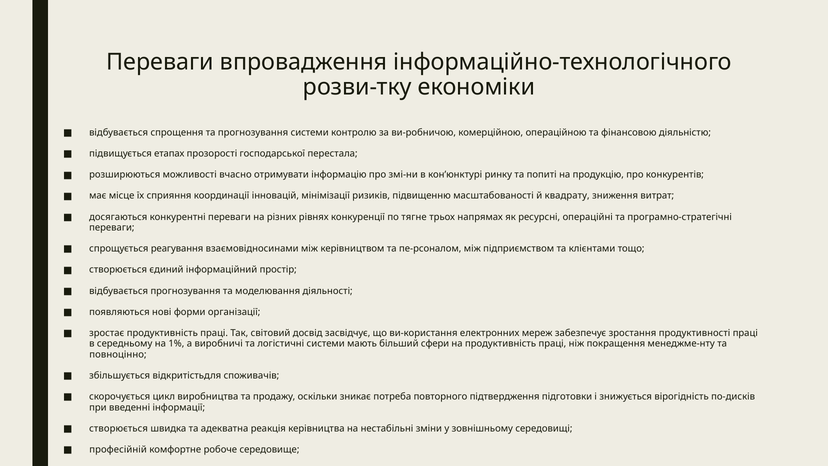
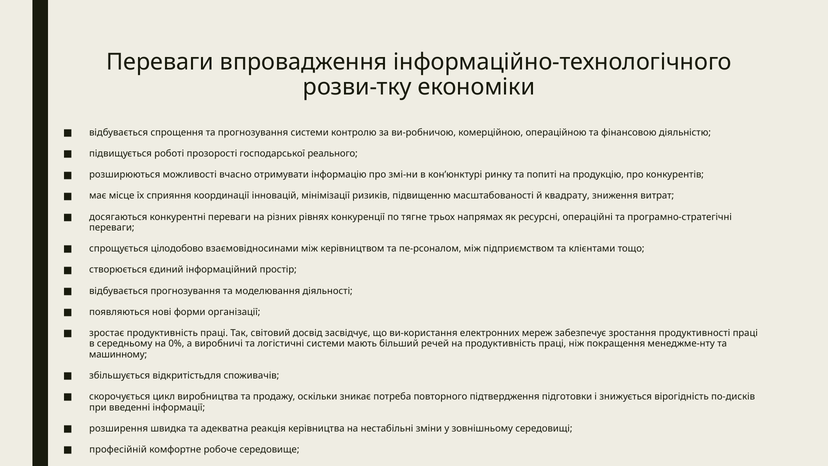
етапах: етапах -> роботі (169, 154)
перестала: перестала -> реального (333, 154)
реагування: реагування -> цілодобово (177, 249)
1%: 1% -> 0% (176, 344)
сфери: сфери -> речей (435, 344)
повноцінно: повноцінно -> машинному (118, 354)
створюється: створюється -> розширення (119, 428)
